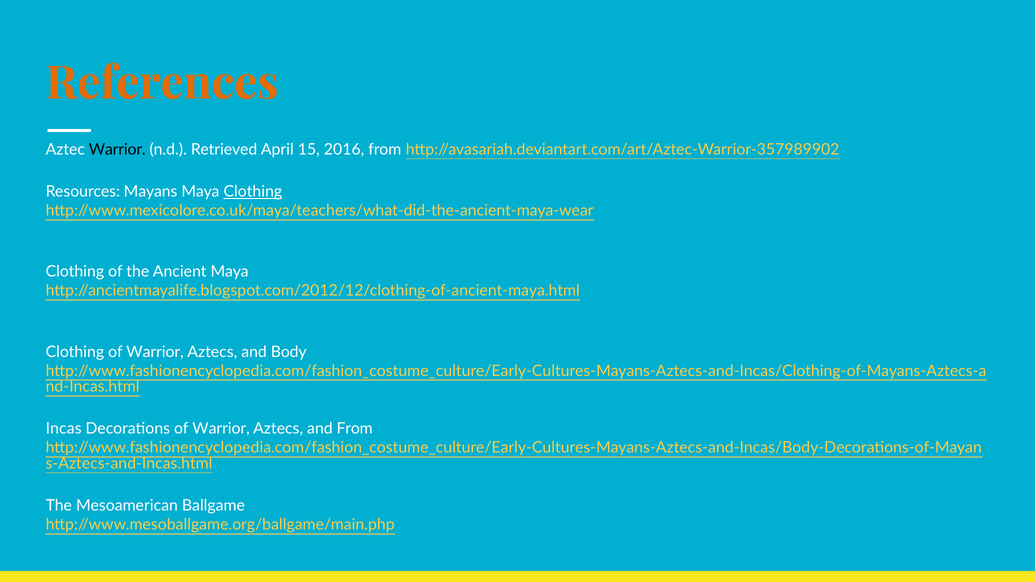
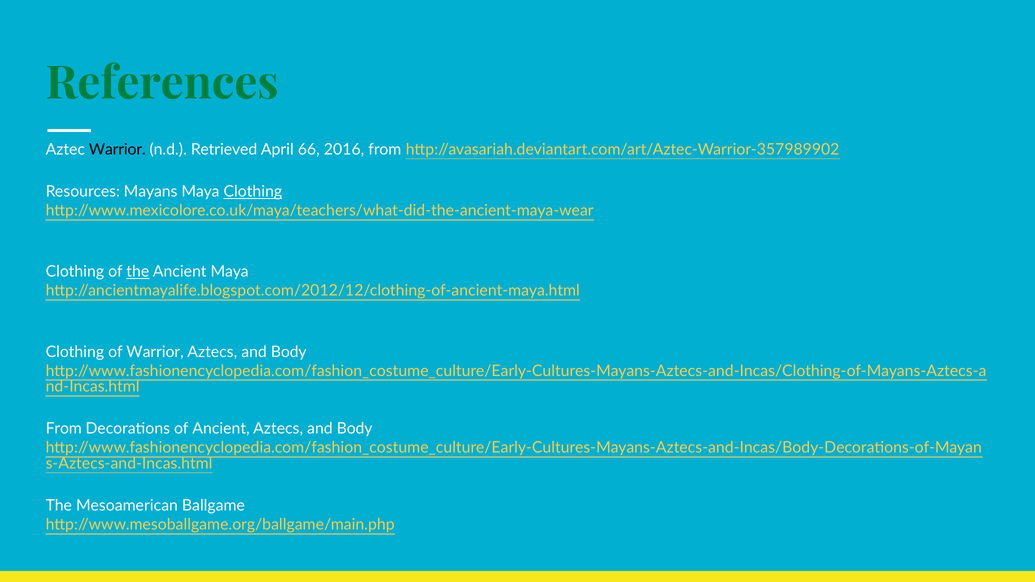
References colour: orange -> green (162, 83)
15: 15 -> 66 (309, 150)
the underline: none -> present (138, 272)
Incas: Incas -> From (64, 429)
Decorations of Warrior: Warrior -> Ancient (221, 429)
From: From -> Body (355, 429)
